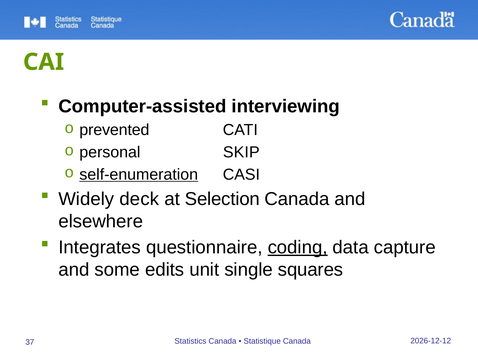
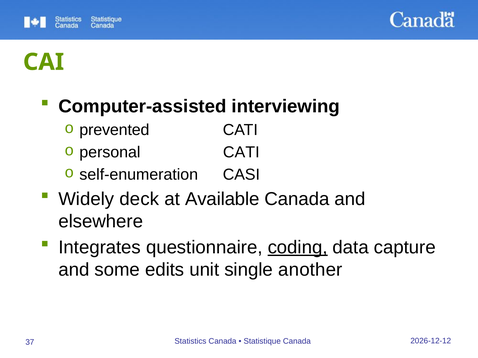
personal SKIP: SKIP -> CATI (241, 152)
self-enumeration underline: present -> none (139, 175)
Selection: Selection -> Available (222, 199)
squares: squares -> another (310, 270)
